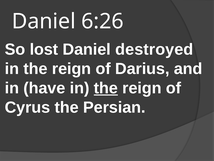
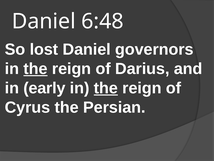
6:26: 6:26 -> 6:48 (102, 21)
destroyed: destroyed -> governors (154, 49)
the underline: none -> present (35, 69)
have: have -> early (44, 88)
